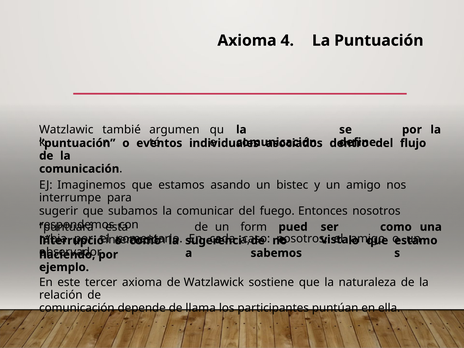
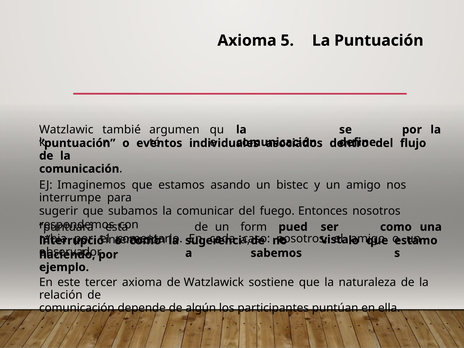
4: 4 -> 5 (287, 41)
llama: llama -> algún (201, 308)
